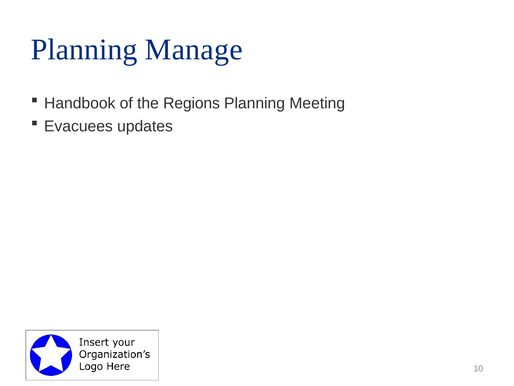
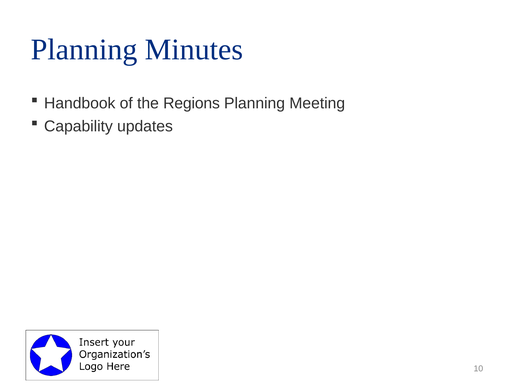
Manage: Manage -> Minutes (194, 50)
Evacuees: Evacuees -> Capability (78, 126)
